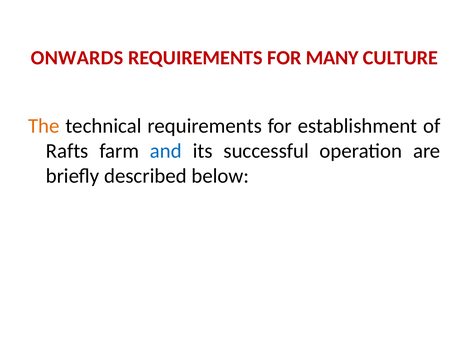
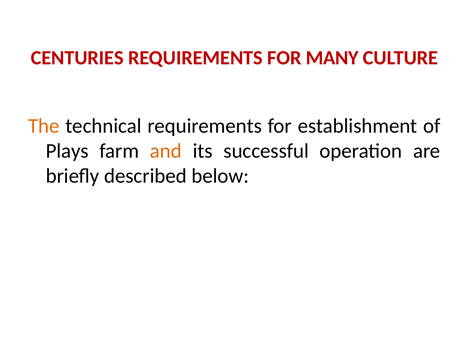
ONWARDS: ONWARDS -> CENTURIES (77, 58)
Rafts: Rafts -> Plays (67, 151)
and colour: blue -> orange (166, 151)
